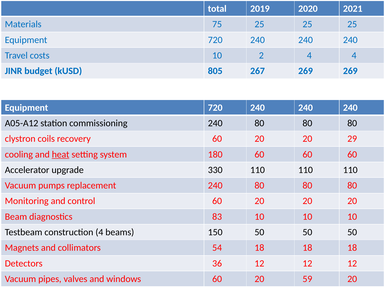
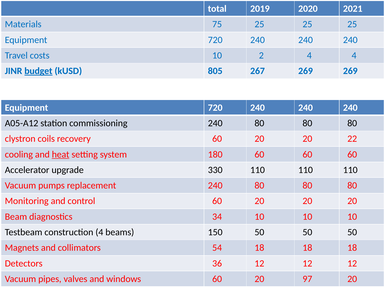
budget underline: none -> present (38, 71)
29: 29 -> 22 (352, 139)
83: 83 -> 34 (217, 217)
59: 59 -> 97 (307, 279)
